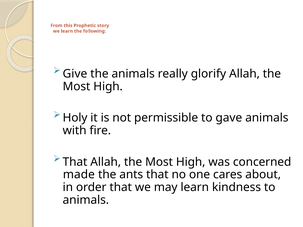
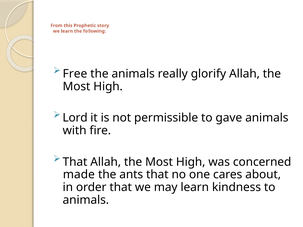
Give: Give -> Free (75, 74)
Holy: Holy -> Lord (75, 118)
